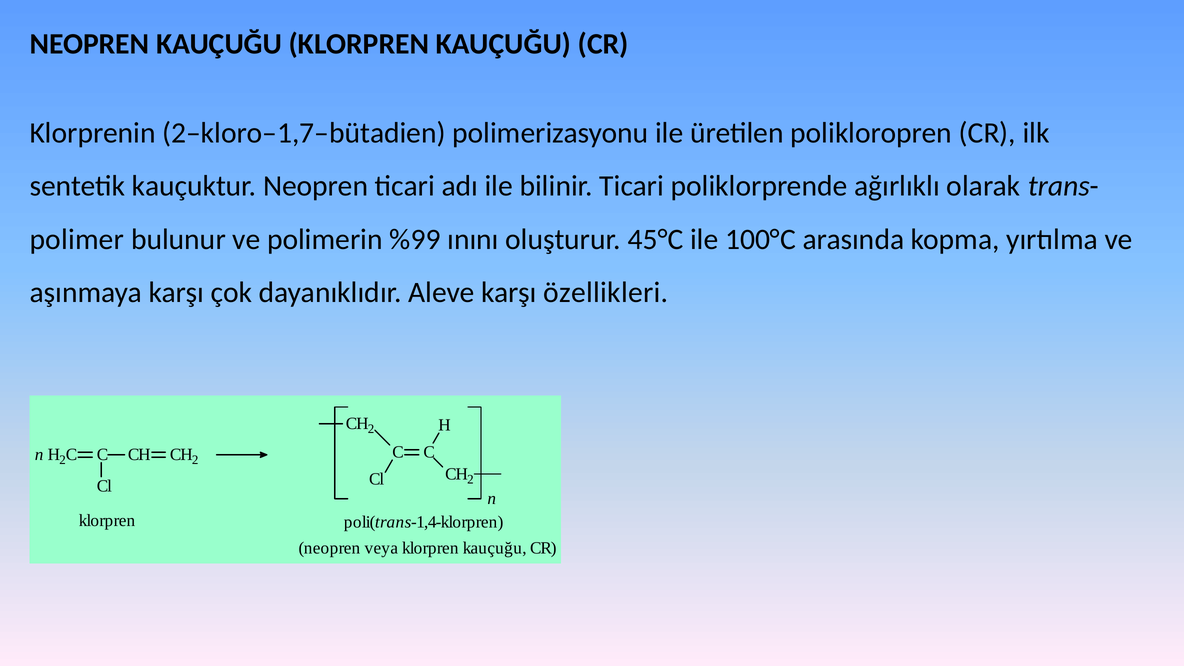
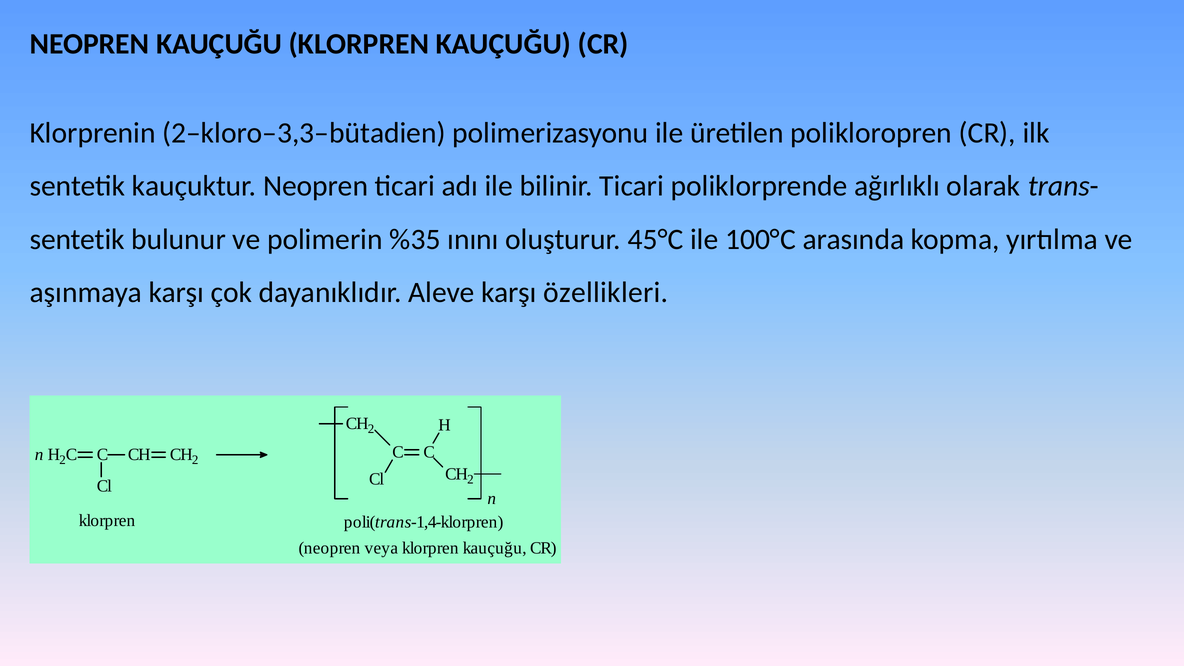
2–kloro–1,7–bütadien: 2–kloro–1,7–bütadien -> 2–kloro–3,3–bütadien (304, 133)
polimer: polimer -> sentetik (77, 239)
%99: %99 -> %35 (415, 239)
